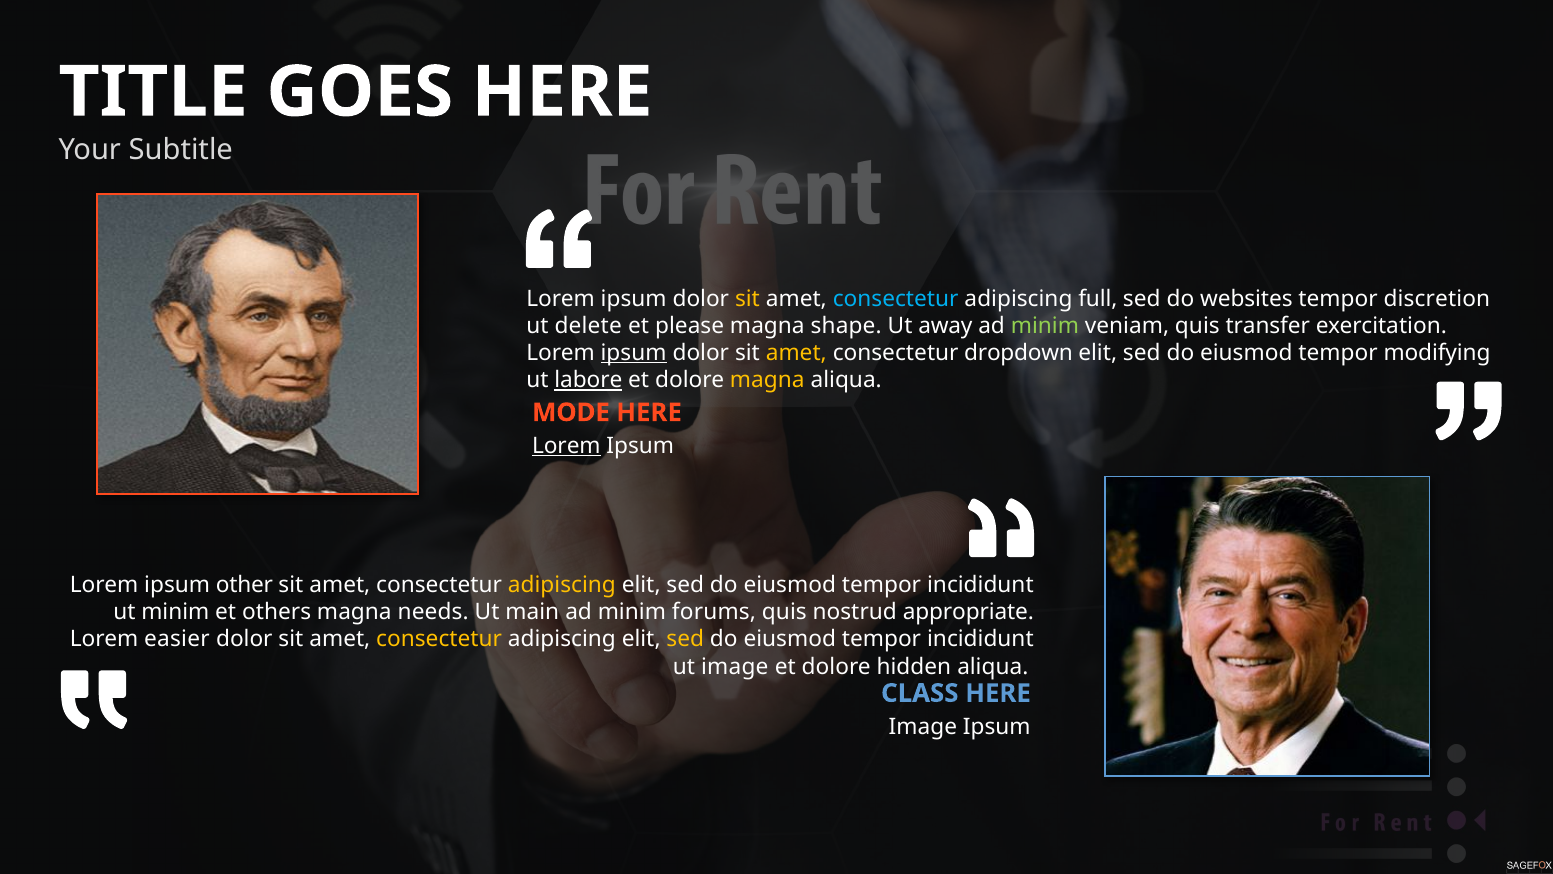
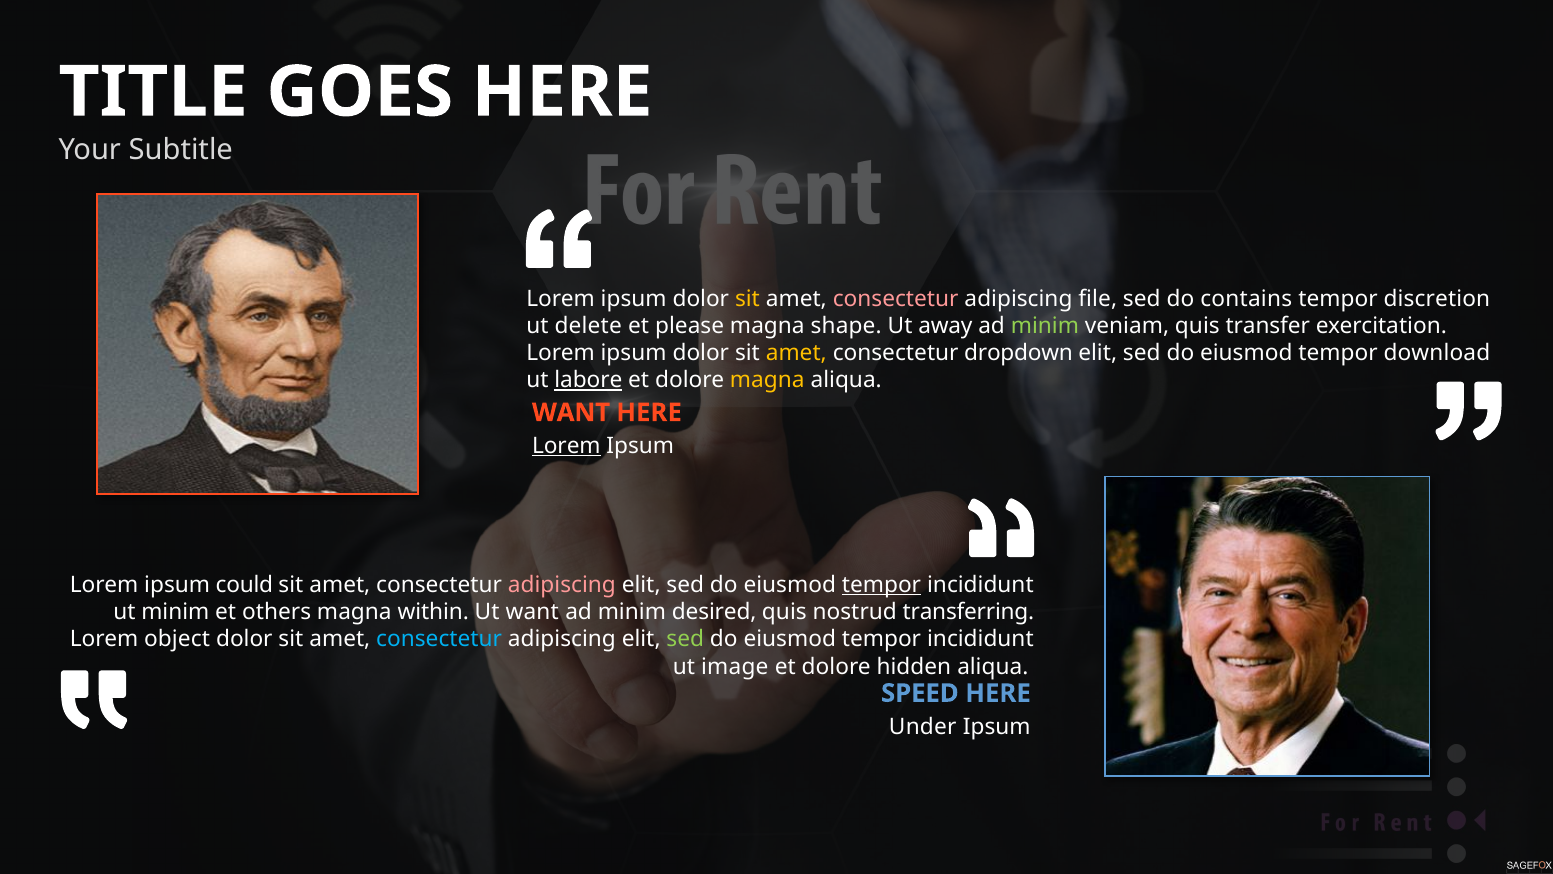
consectetur colour: light blue -> pink (896, 298)
full: full -> file (1098, 298)
websites: websites -> contains (1246, 298)
ipsum underline: present -> none (634, 353)
modifying: modifying -> download (1437, 353)
MODE: MODE -> WANT (571, 412)
other: other -> could (244, 585)
adipiscing colour: yellow -> pink (562, 585)
tempor underline: none -> present (881, 585)
needs: needs -> within (433, 612)
Ut main: main -> want (532, 612)
forums: forums -> desired (714, 612)
appropriate: appropriate -> transferring (968, 612)
easier: easier -> object (177, 639)
consectetur colour: yellow -> light blue (439, 639)
sed colour: yellow -> light green (685, 639)
CLASS: CLASS -> SPEED (920, 693)
Image: Image -> Under (923, 726)
